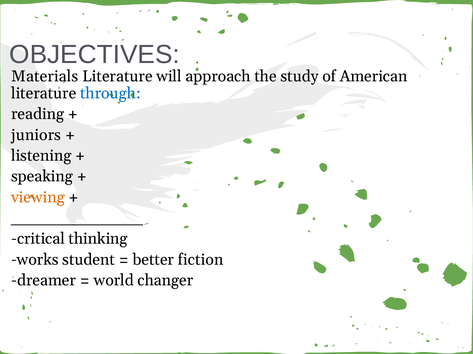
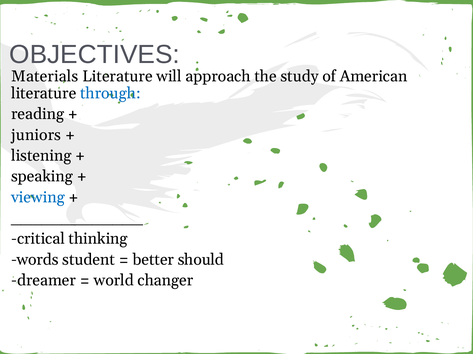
viewing colour: orange -> blue (38, 198)
works: works -> words (35, 260)
fiction: fiction -> should (201, 260)
